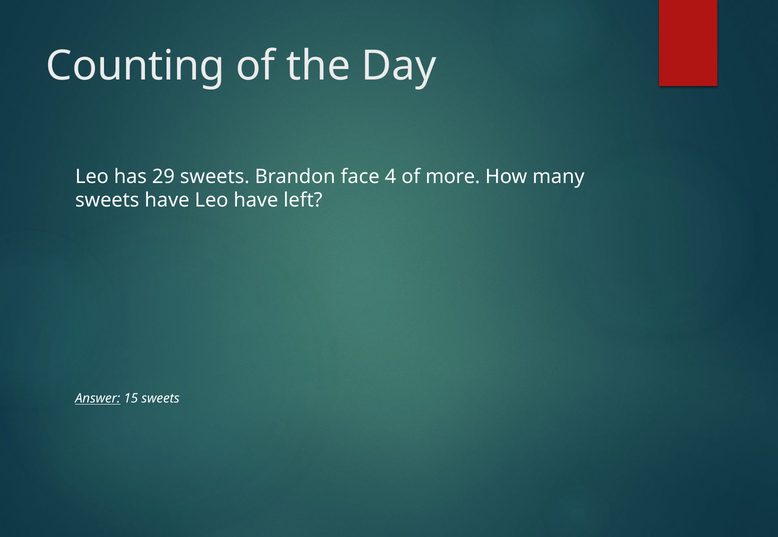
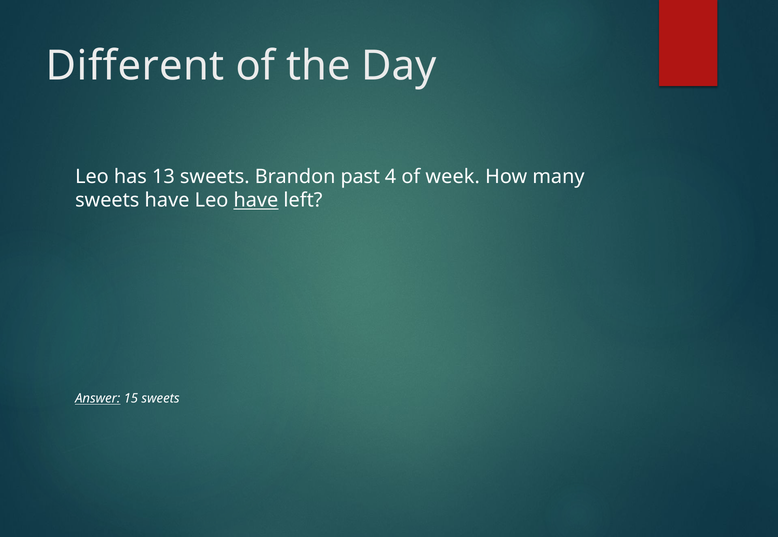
Counting: Counting -> Different (135, 66)
29: 29 -> 13 (163, 177)
face: face -> past (360, 177)
more: more -> week (453, 177)
have underline: none -> present (256, 200)
